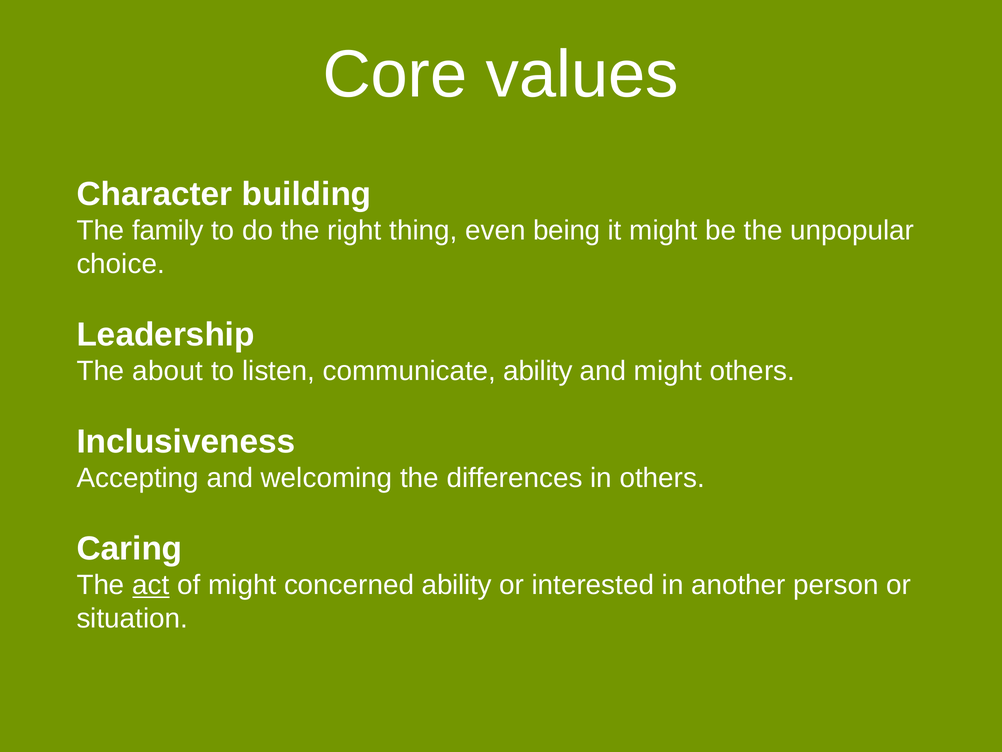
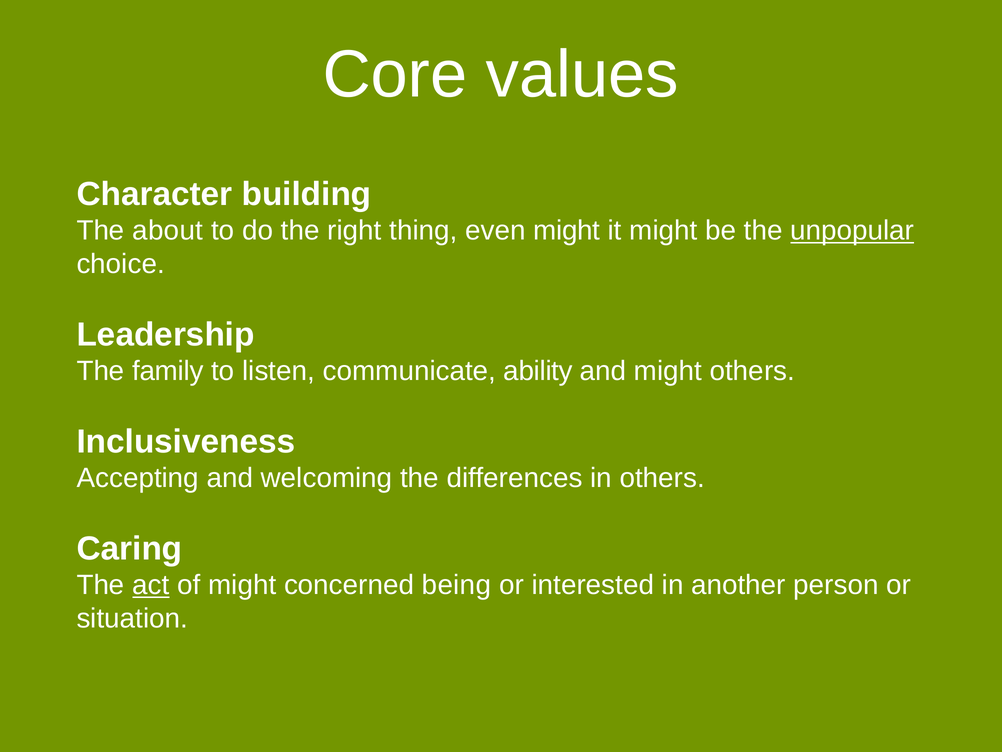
family: family -> about (168, 231)
even being: being -> might (567, 231)
unpopular underline: none -> present (852, 231)
about: about -> family (168, 371)
concerned ability: ability -> being (457, 585)
